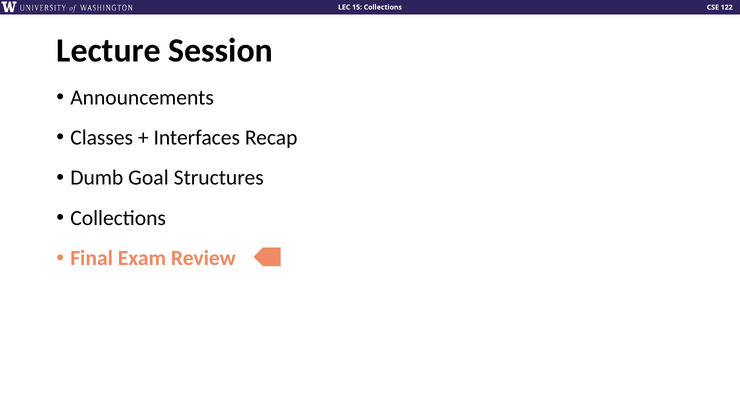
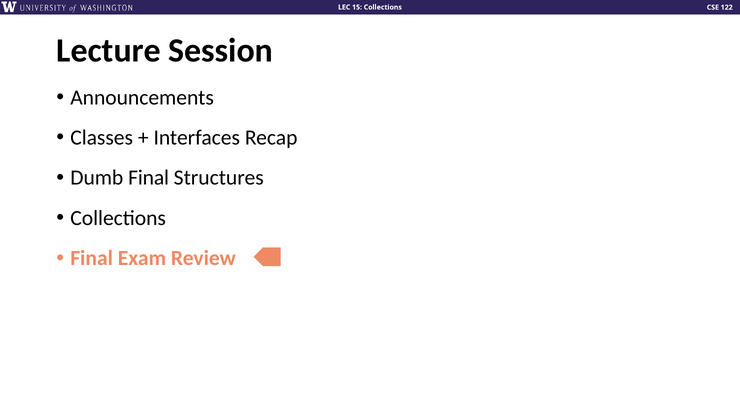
Dumb Goal: Goal -> Final (149, 178)
